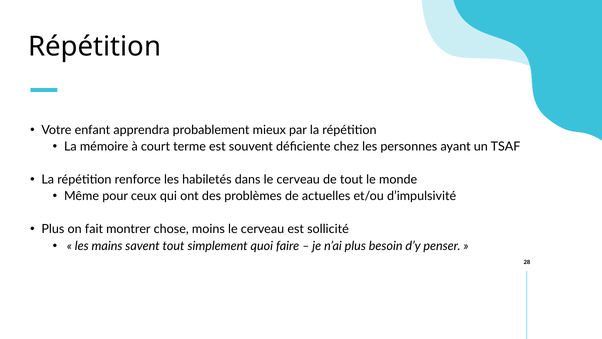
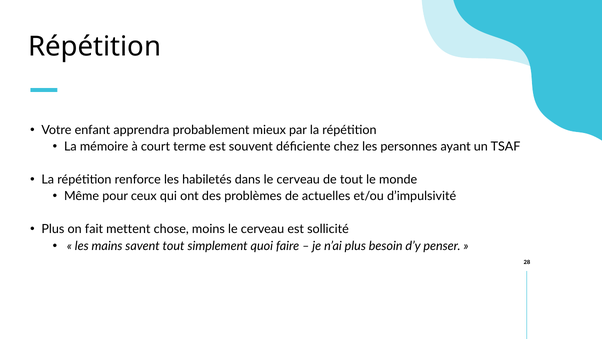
montrer: montrer -> mettent (128, 229)
